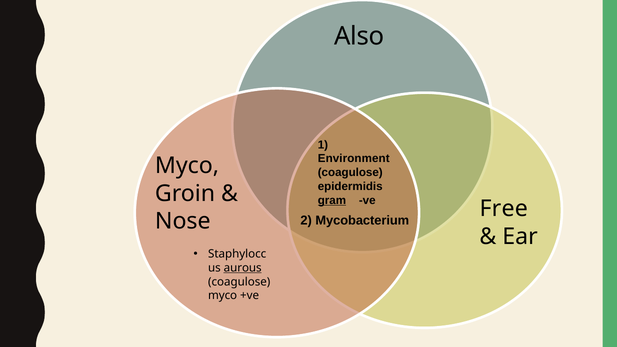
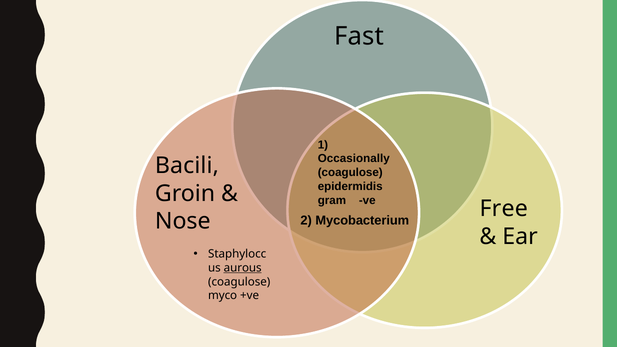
Also: Also -> Fast (359, 36)
Environment: Environment -> Occasionally (354, 159)
Myco: Myco -> Bacili (187, 166)
gram underline: present -> none (332, 200)
